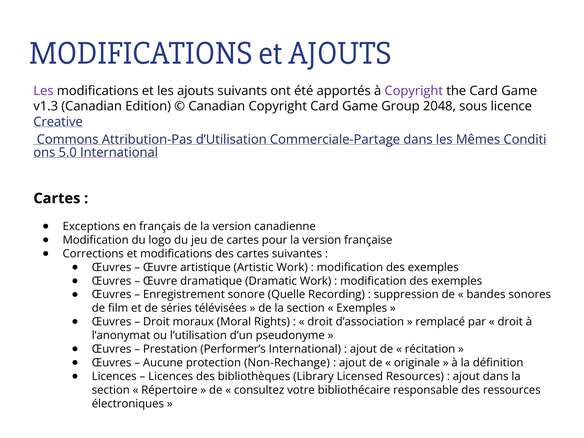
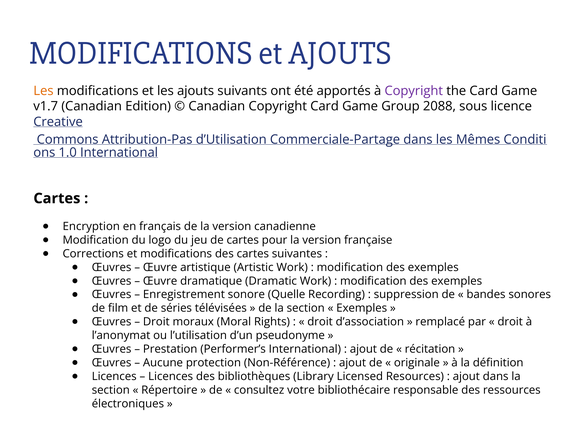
Les colour: purple -> orange (43, 91)
v1.3: v1.3 -> v1.7 (46, 106)
2048: 2048 -> 2088 (439, 106)
5.0: 5.0 -> 1.0 (68, 152)
Exceptions: Exceptions -> Encryption (91, 226)
Non-Rechange: Non-Rechange -> Non-Référence (287, 363)
